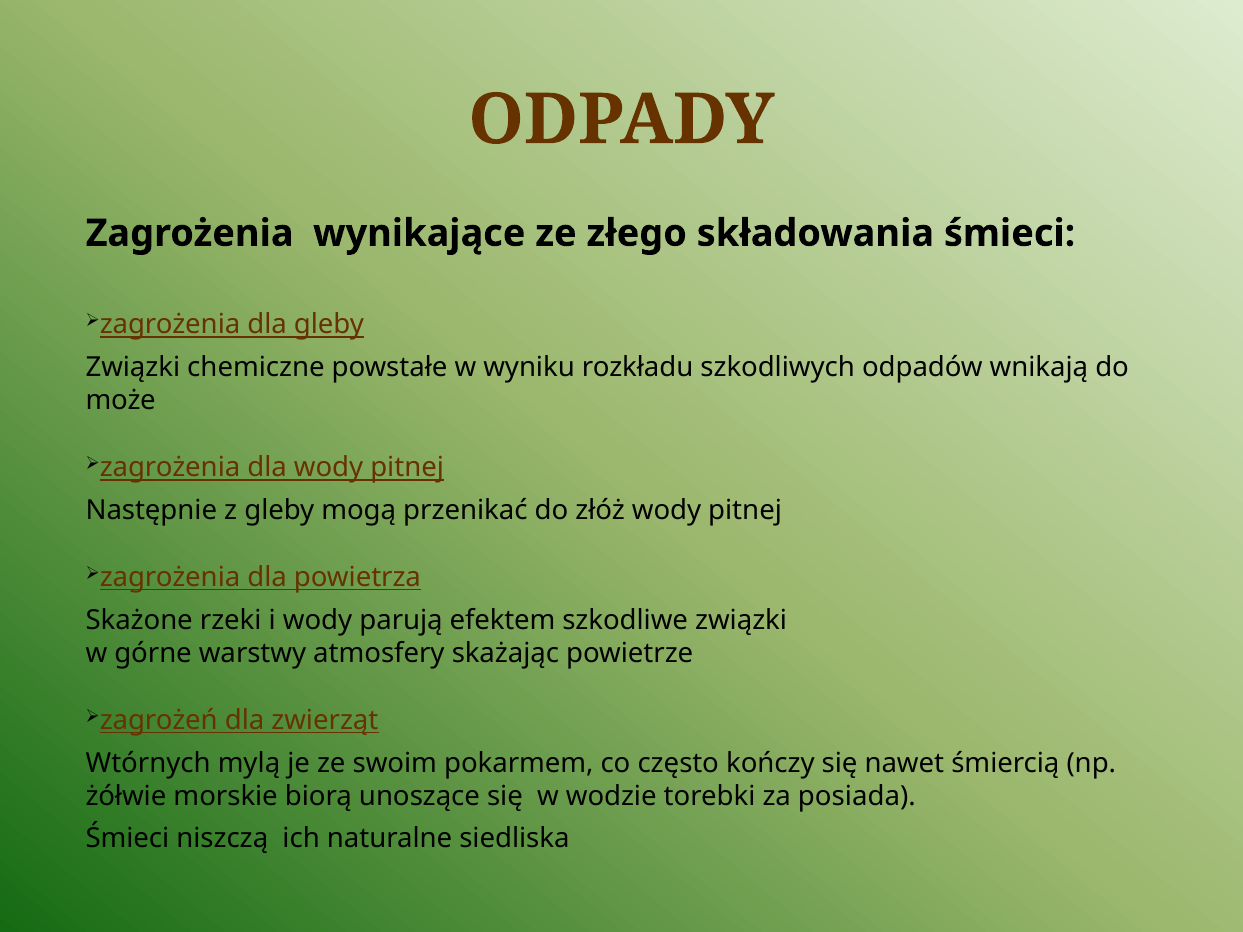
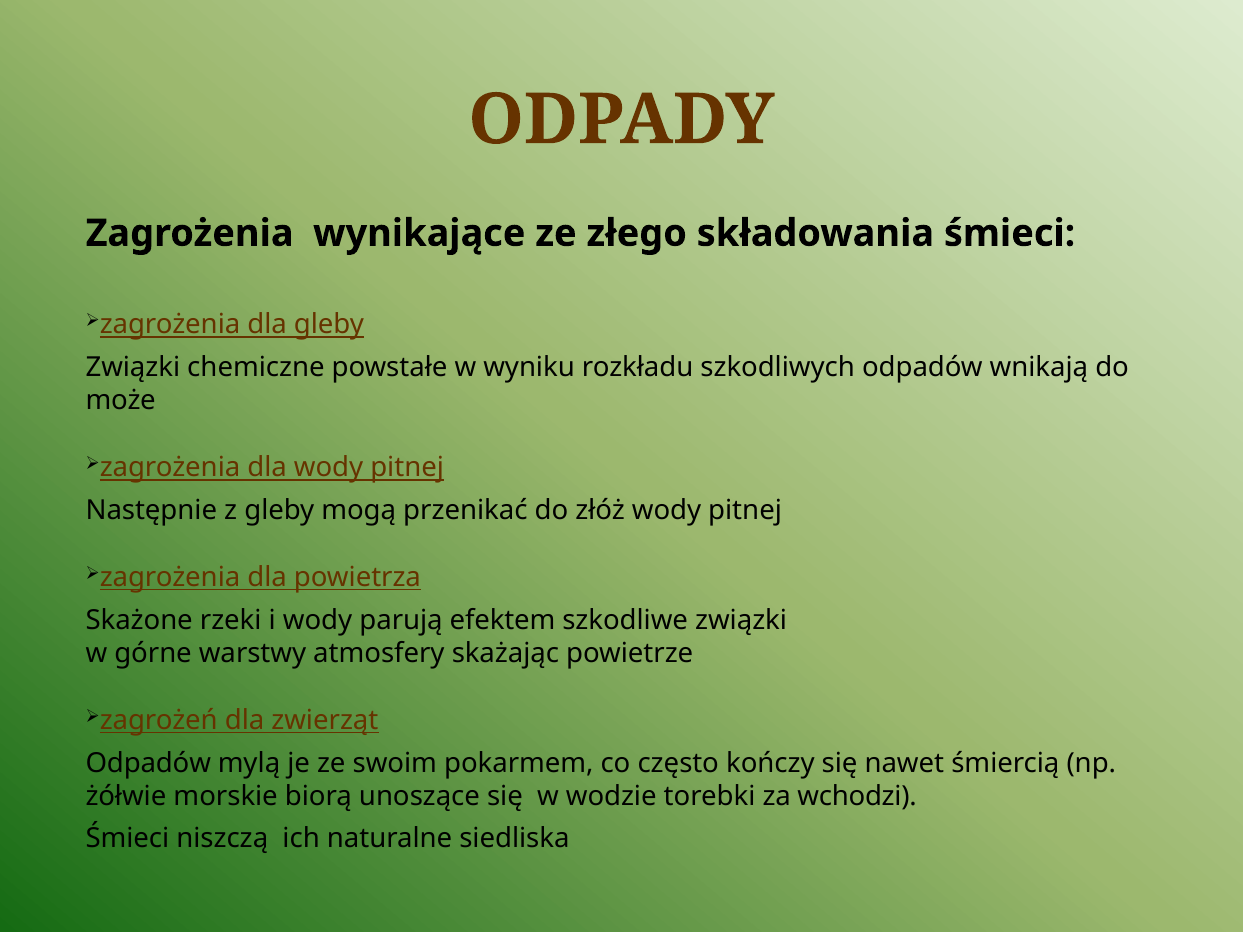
Wtórnych: Wtórnych -> Odpadów (148, 763)
posiada: posiada -> wchodzi (857, 796)
